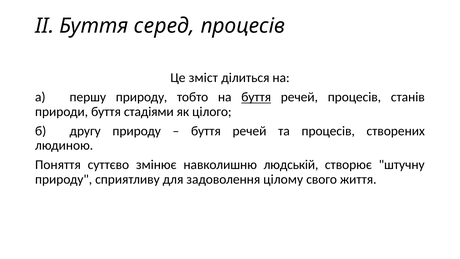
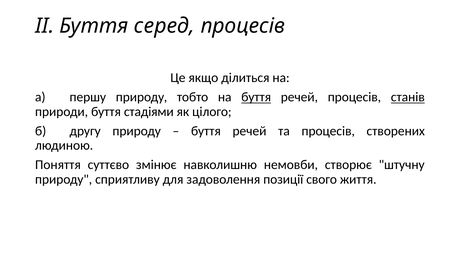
зміст: зміст -> якщо (203, 78)
станів underline: none -> present (408, 97)
людській: людській -> немовби (291, 165)
цілому: цілому -> позиції (283, 179)
